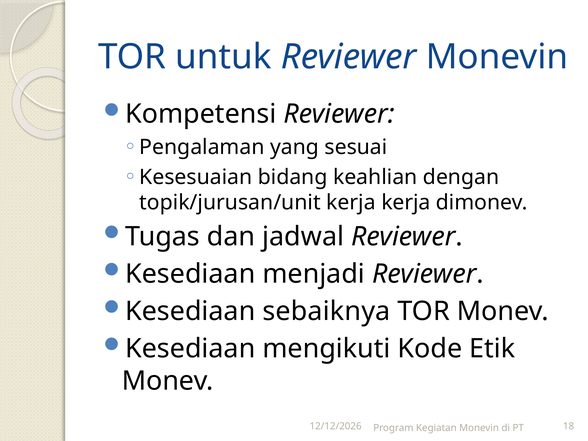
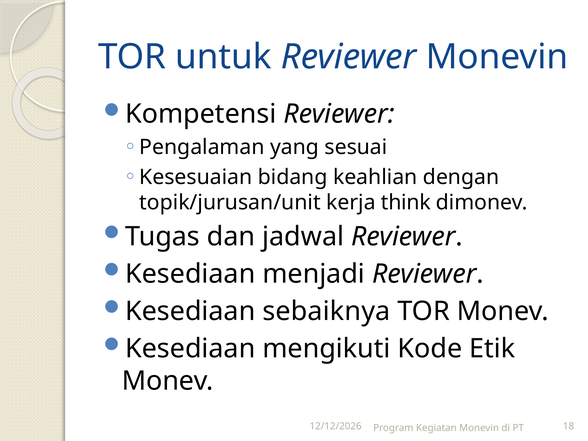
kerja kerja: kerja -> think (406, 203)
